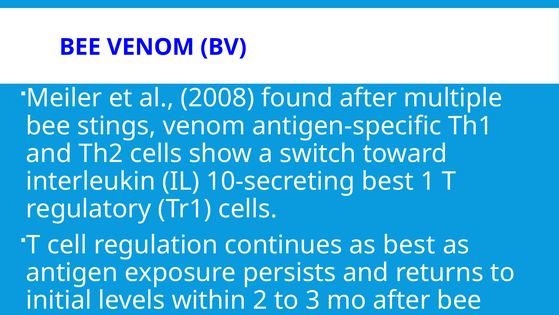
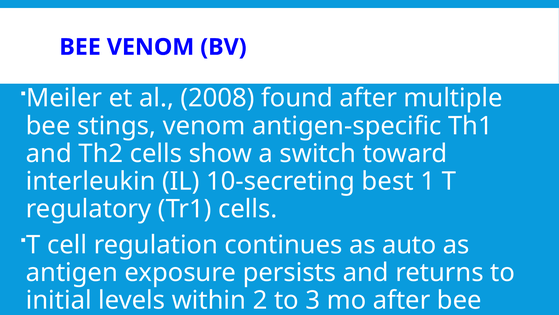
as best: best -> auto (409, 244)
